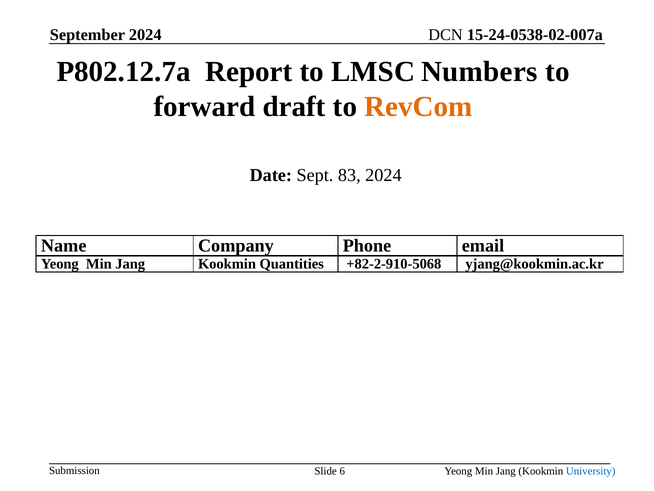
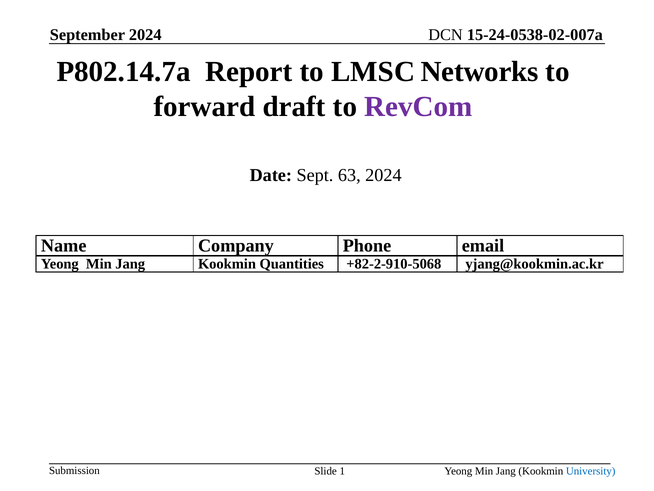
P802.12.7a: P802.12.7a -> P802.14.7a (124, 72)
Numbers: Numbers -> Networks (480, 72)
RevCom colour: orange -> purple (418, 107)
83: 83 -> 63 (349, 175)
6: 6 -> 1 (342, 470)
